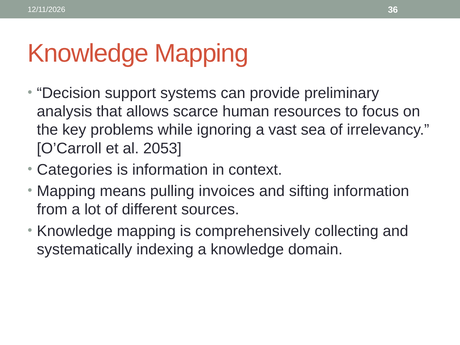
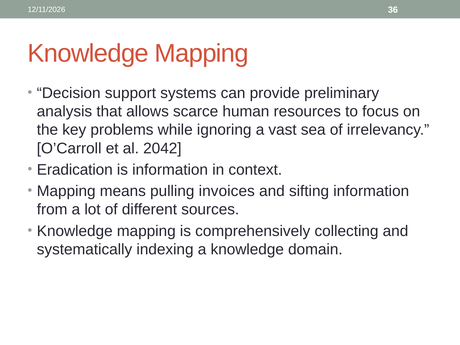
2053: 2053 -> 2042 (162, 148)
Categories: Categories -> Eradication (75, 170)
